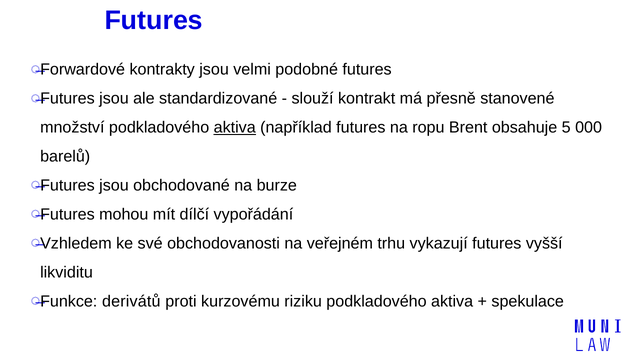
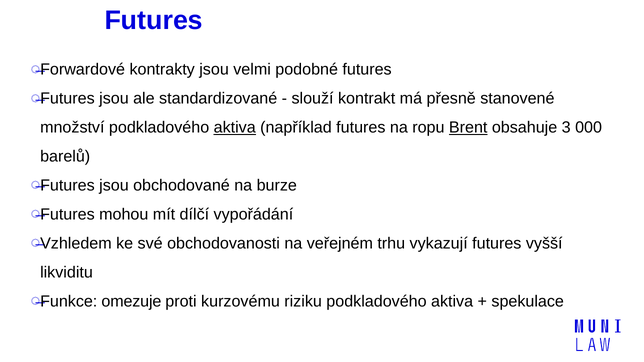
Brent underline: none -> present (468, 128)
5: 5 -> 3 (566, 128)
derivátů: derivátů -> omezuje (131, 302)
